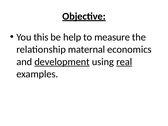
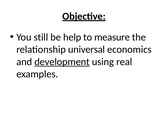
this: this -> still (41, 37)
maternal: maternal -> universal (87, 49)
real underline: present -> none (124, 62)
